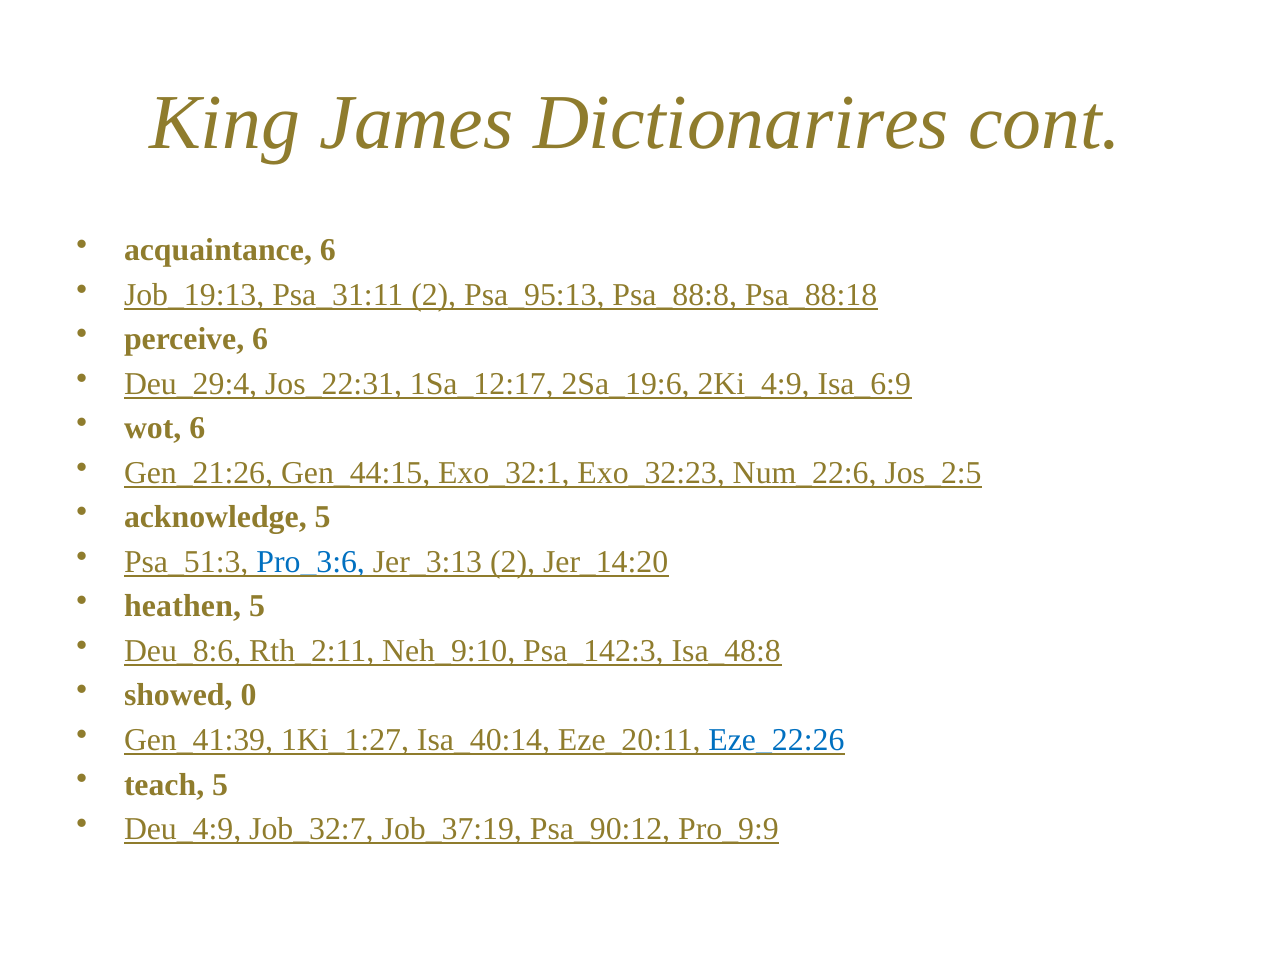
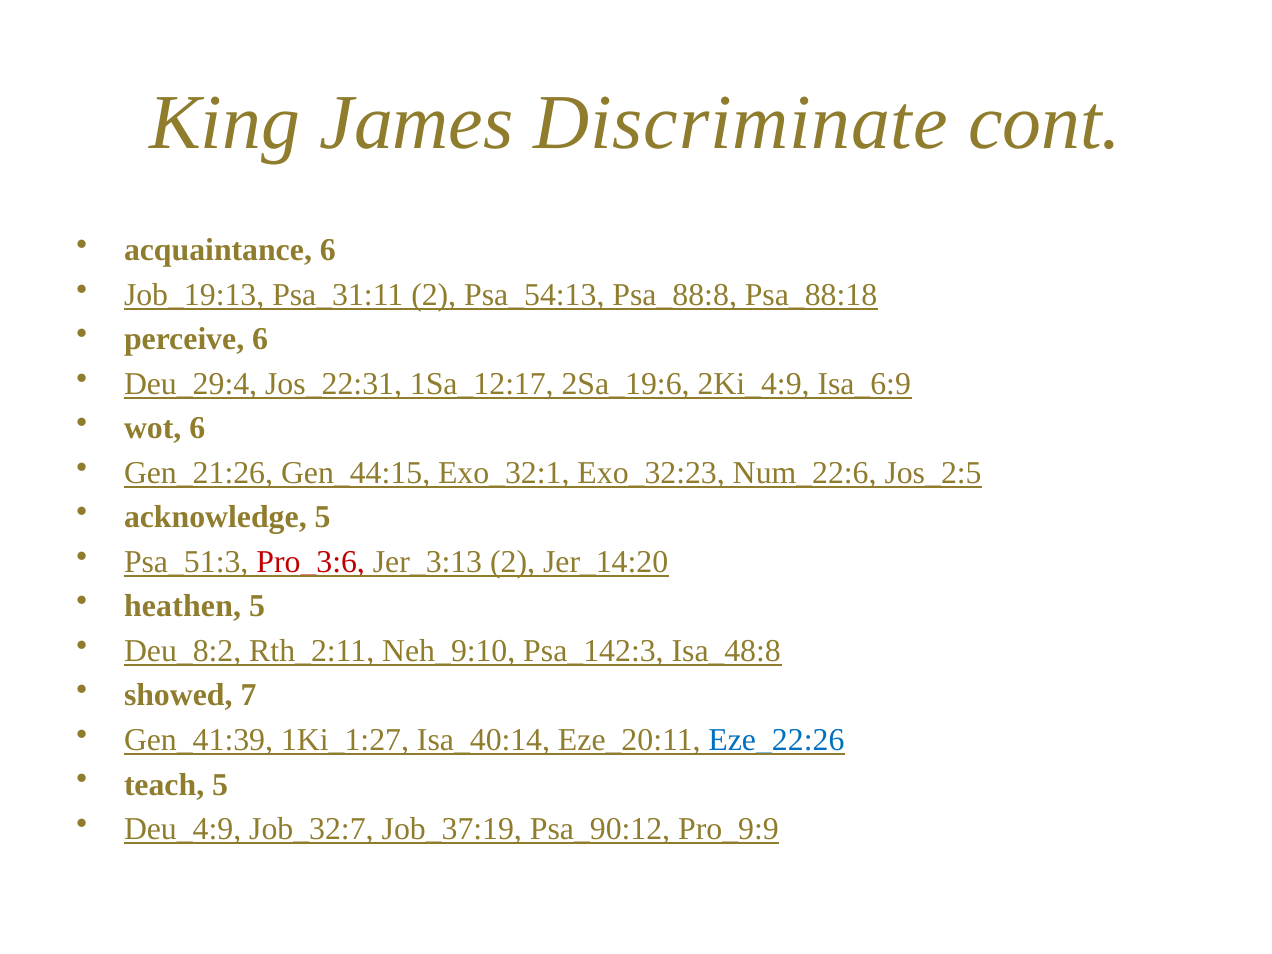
Dictionarires: Dictionarires -> Discriminate (741, 123)
Psa_95:13: Psa_95:13 -> Psa_54:13 (534, 295)
Pro_3:6 colour: blue -> red (311, 562)
Deu_8:6: Deu_8:6 -> Deu_8:2 (183, 651)
0: 0 -> 7 (249, 695)
